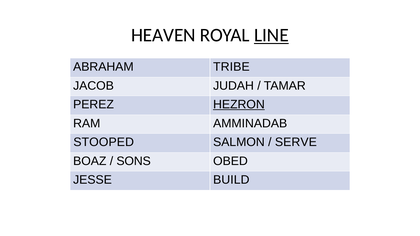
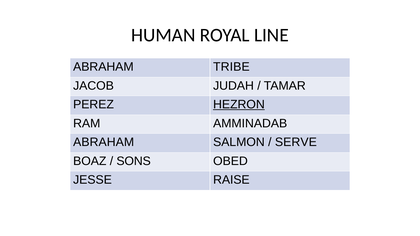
HEAVEN: HEAVEN -> HUMAN (163, 35)
LINE underline: present -> none (271, 35)
STOOPED: STOOPED -> ABRAHAM (104, 142)
BUILD: BUILD -> RAISE (231, 180)
